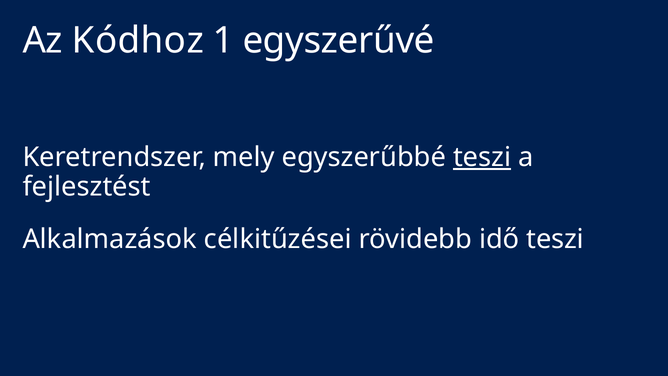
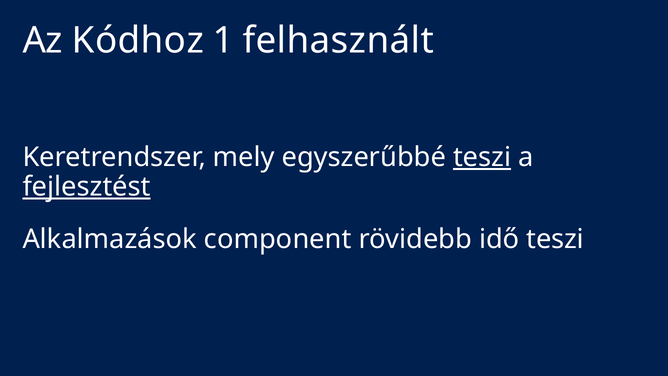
egyszerűvé: egyszerűvé -> felhasznált (338, 40)
fejlesztést underline: none -> present (87, 187)
célkitűzései: célkitűzései -> component (278, 239)
